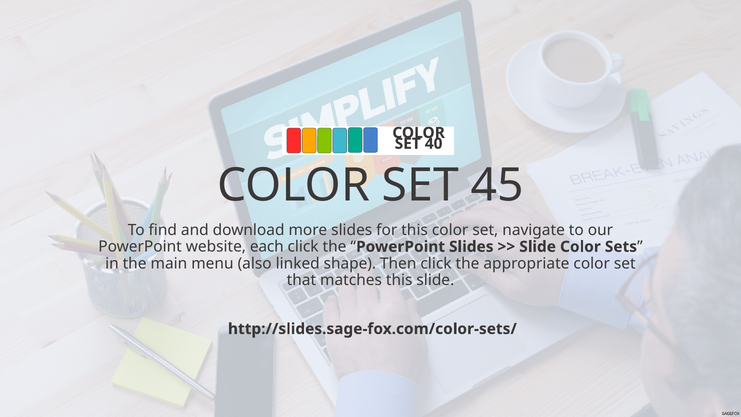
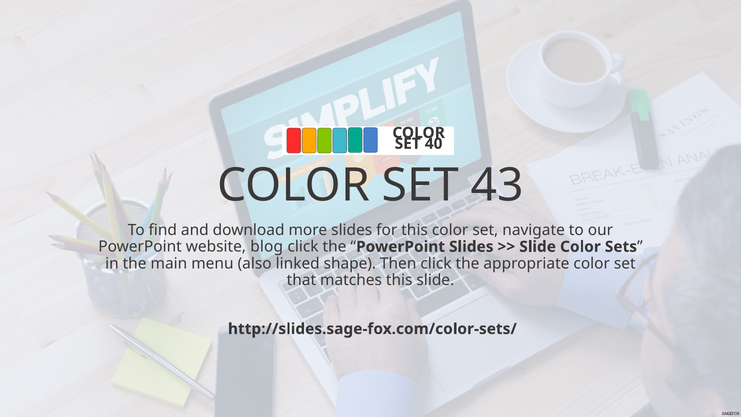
45: 45 -> 43 (497, 185)
each: each -> blog (267, 247)
